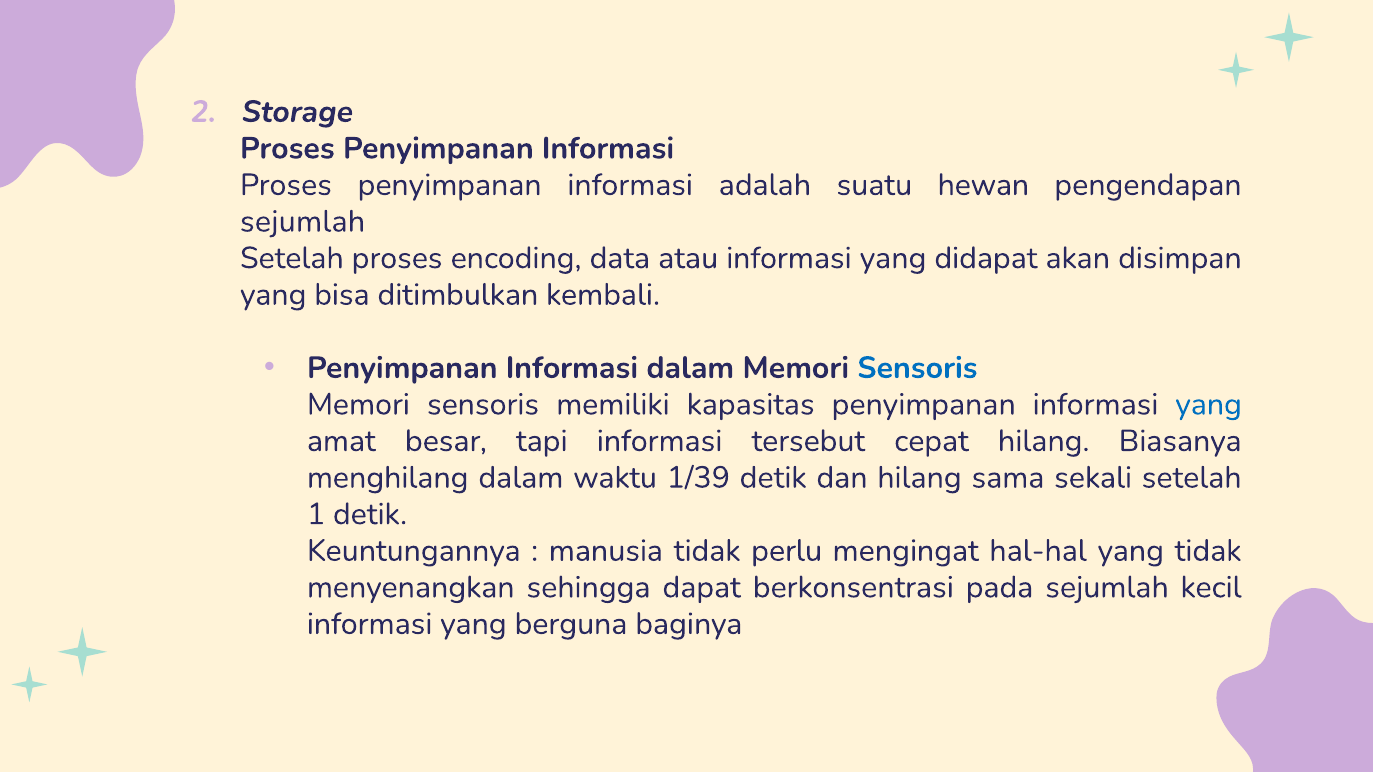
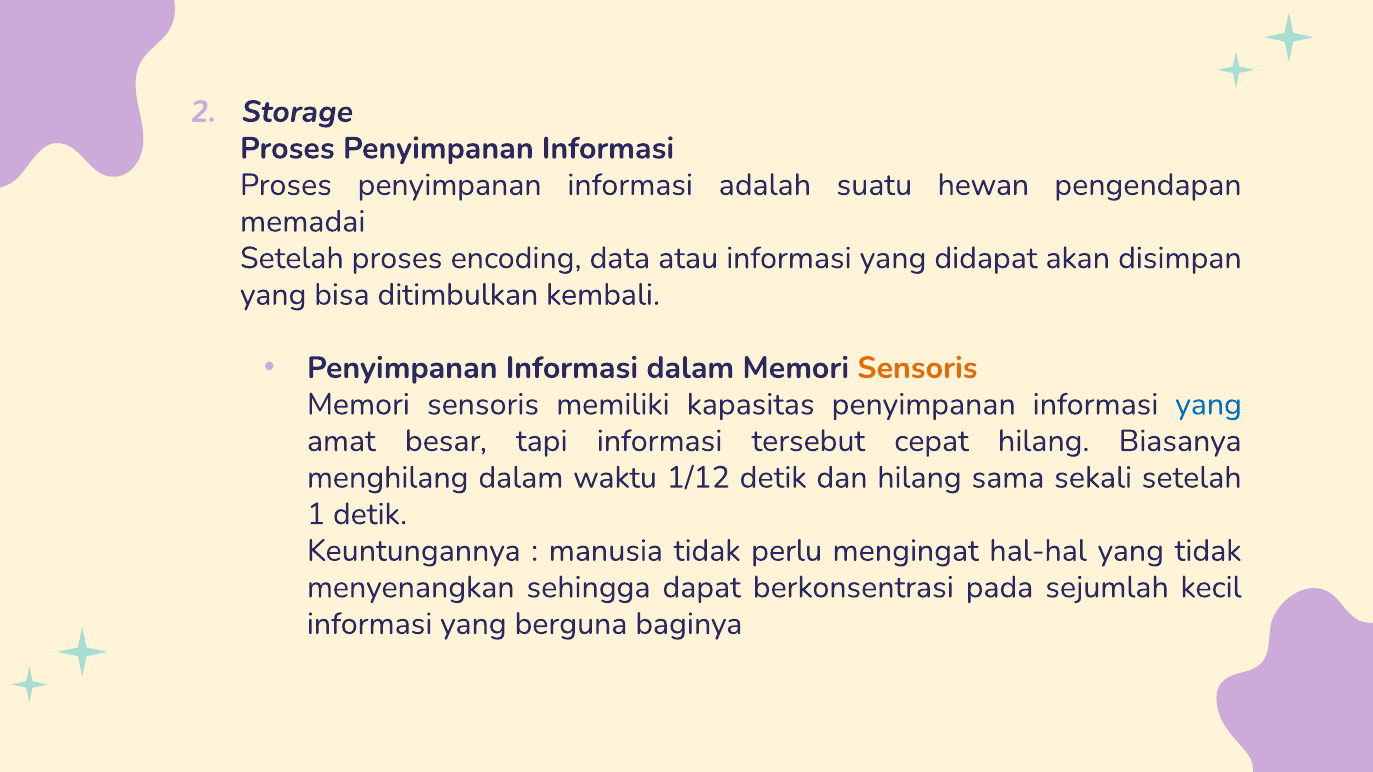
sejumlah: sejumlah -> memadai (303, 222)
Sensoris colour: blue -> orange (917, 368)
1/39: 1/39 -> 1/12 (698, 478)
